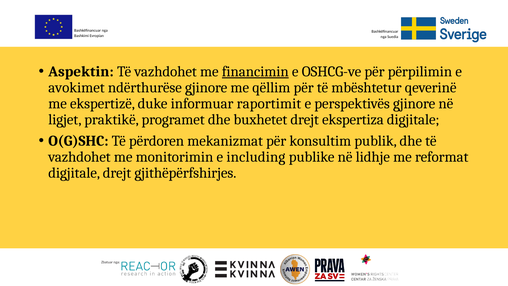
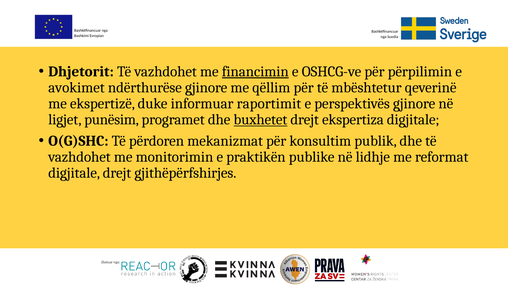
Aspektin: Aspektin -> Dhjetorit (81, 71)
praktikë: praktikë -> punësim (112, 120)
buxhetet underline: none -> present (260, 120)
including: including -> praktikën (256, 157)
